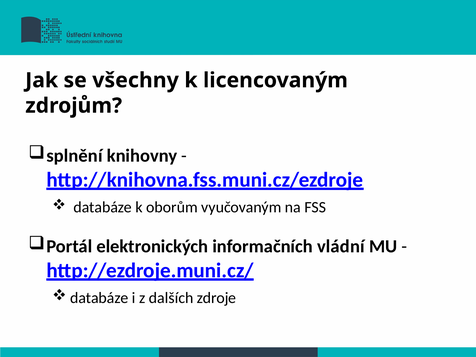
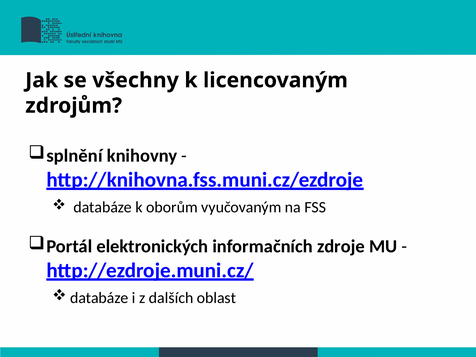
vládní: vládní -> zdroje (341, 246)
zdroje: zdroje -> oblast (216, 298)
